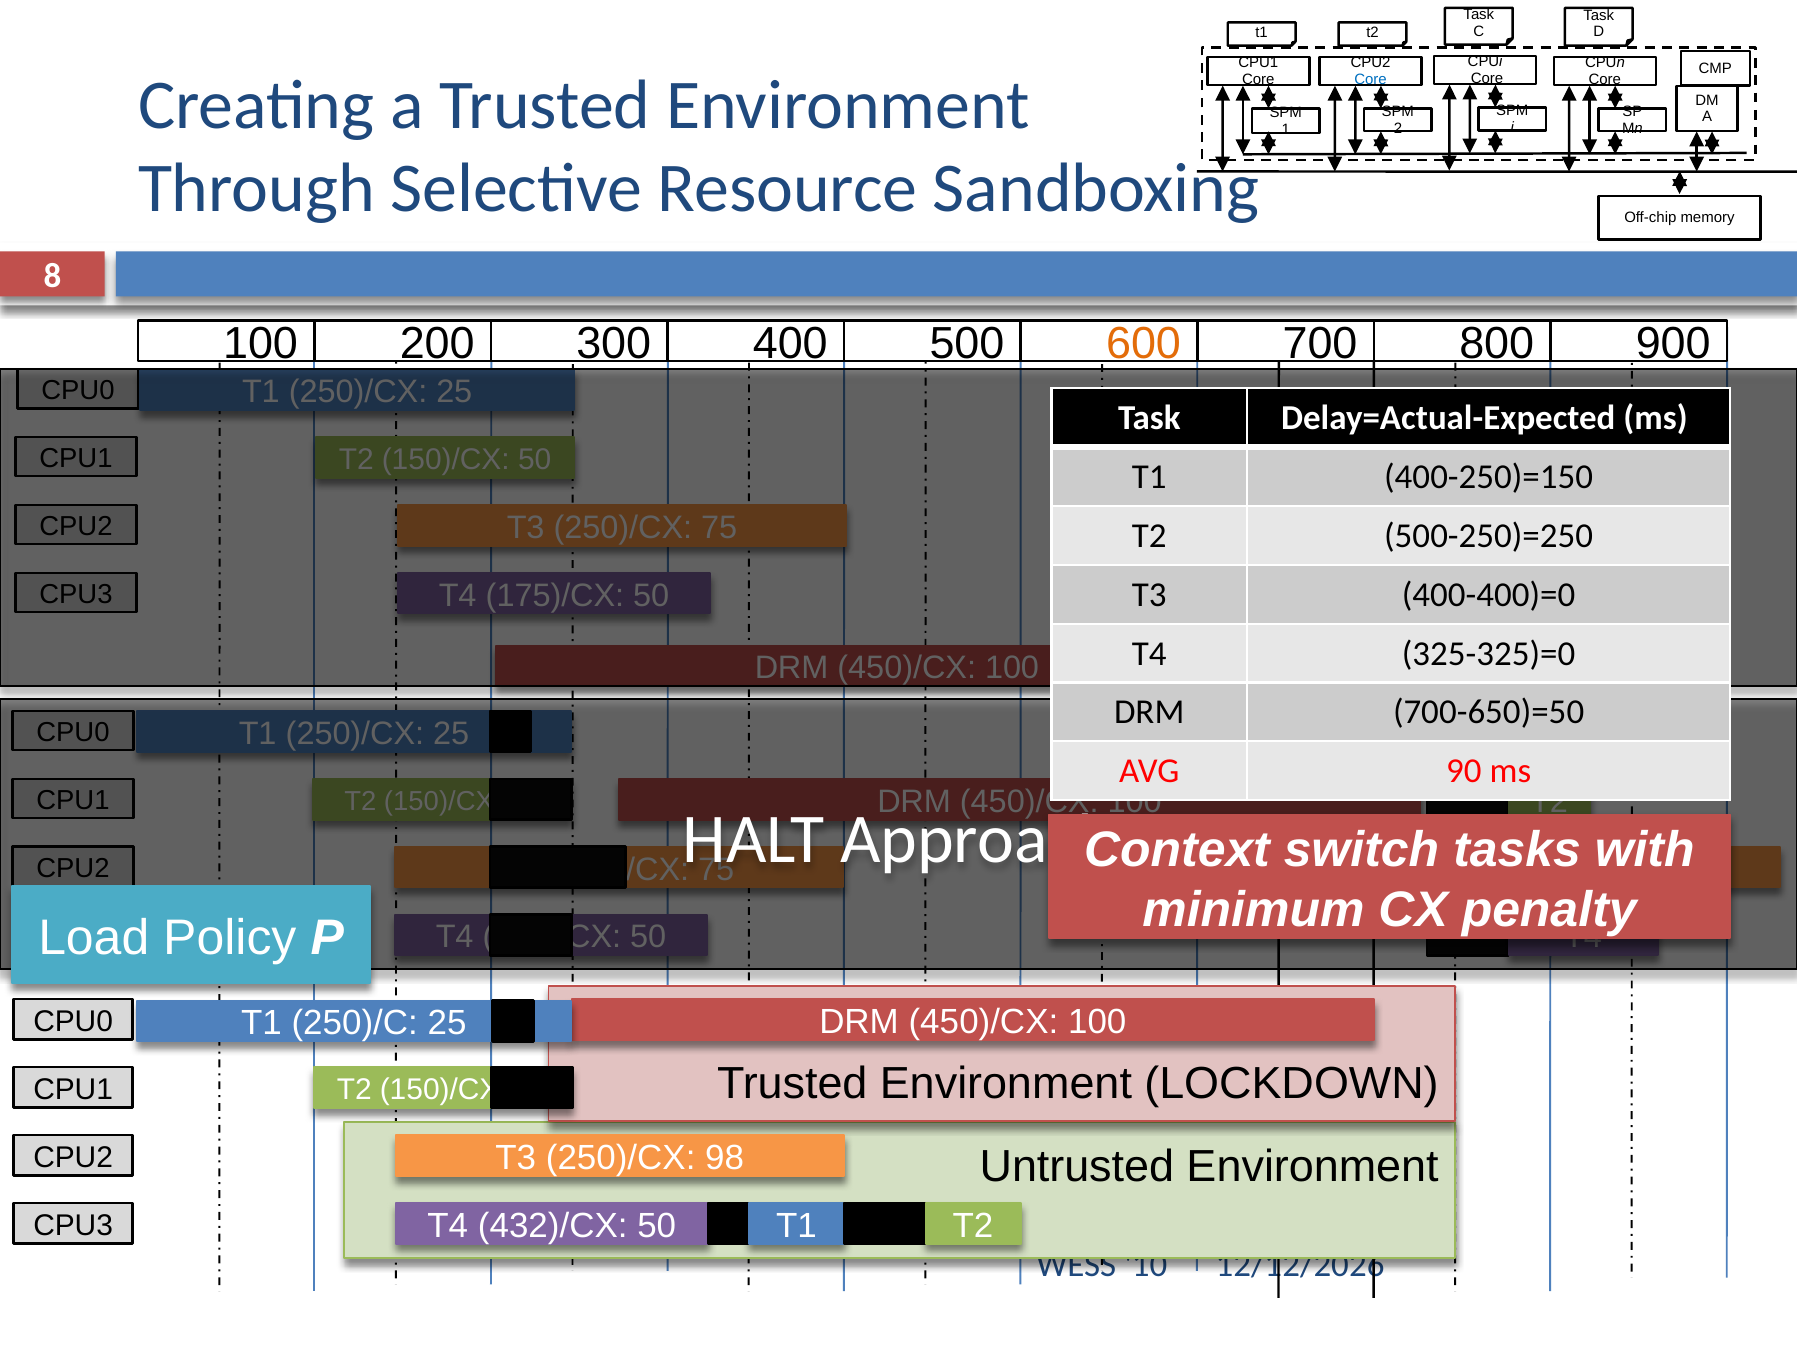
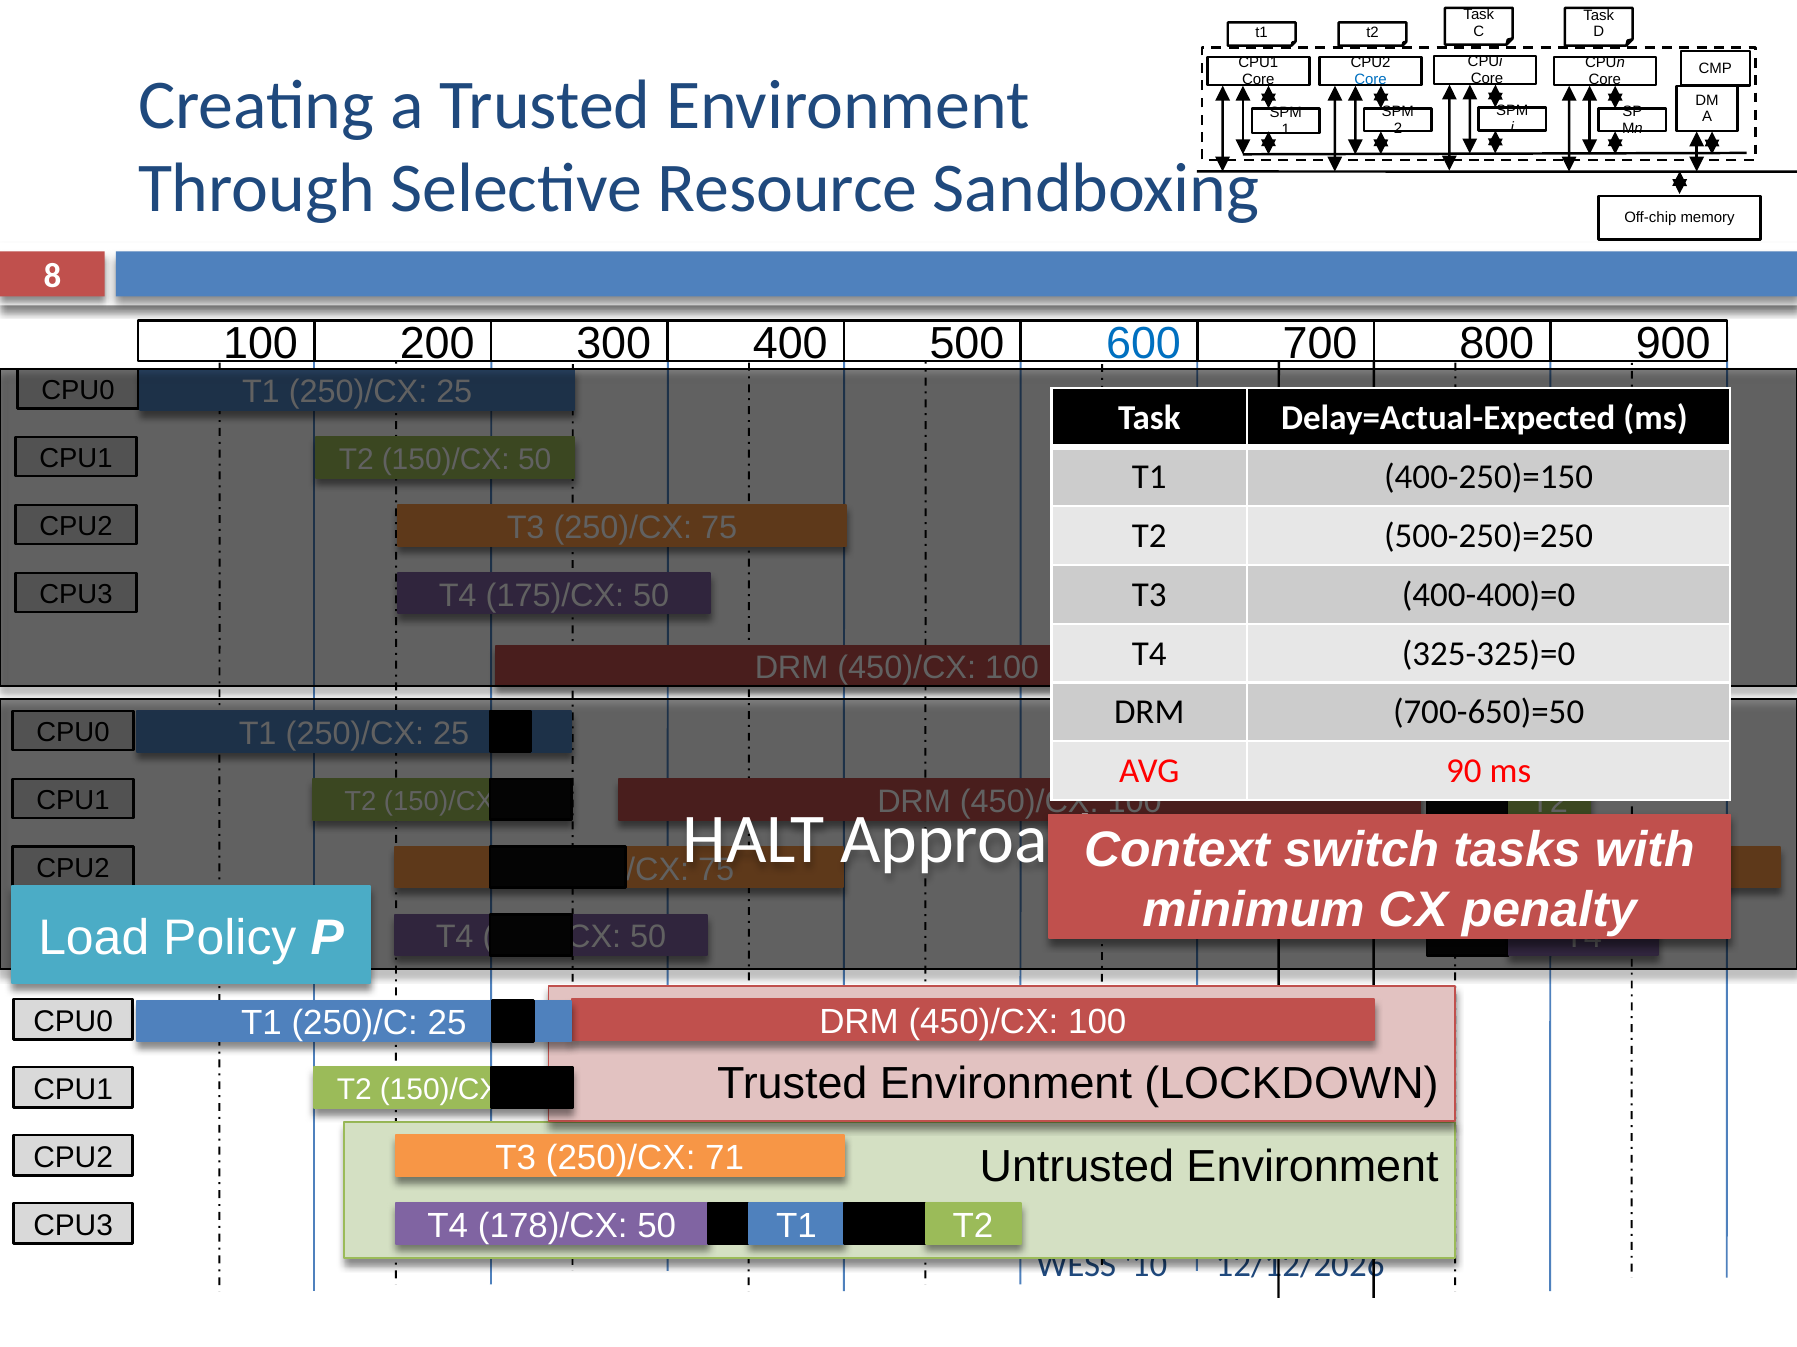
600 colour: orange -> blue (1144, 344)
98: 98 -> 71 (725, 1158)
432)/CX: 432)/CX -> 178)/CX (553, 1226)
